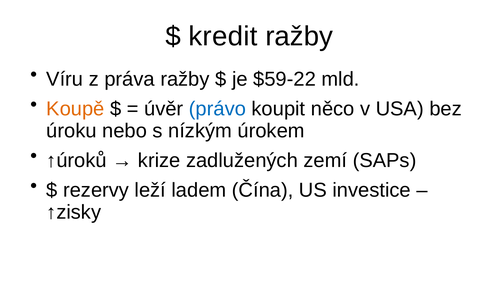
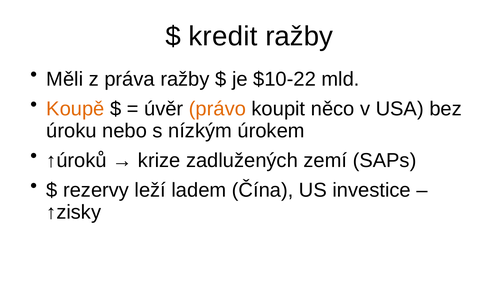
Víru: Víru -> Měli (65, 79)
$59-22: $59-22 -> $10-22 (285, 79)
právo colour: blue -> orange (217, 109)
